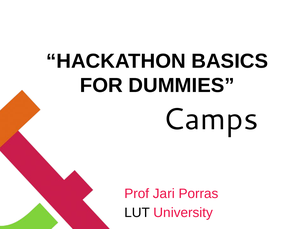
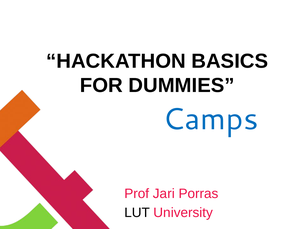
Camps colour: black -> blue (211, 119)
